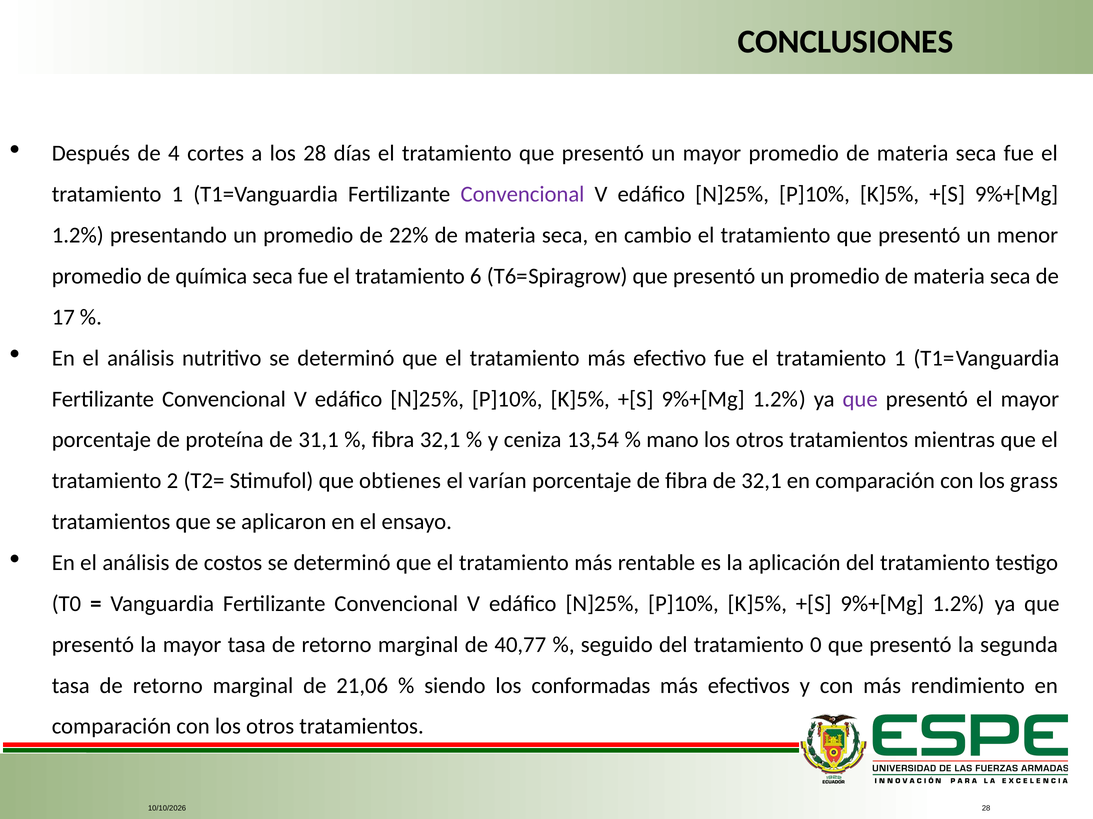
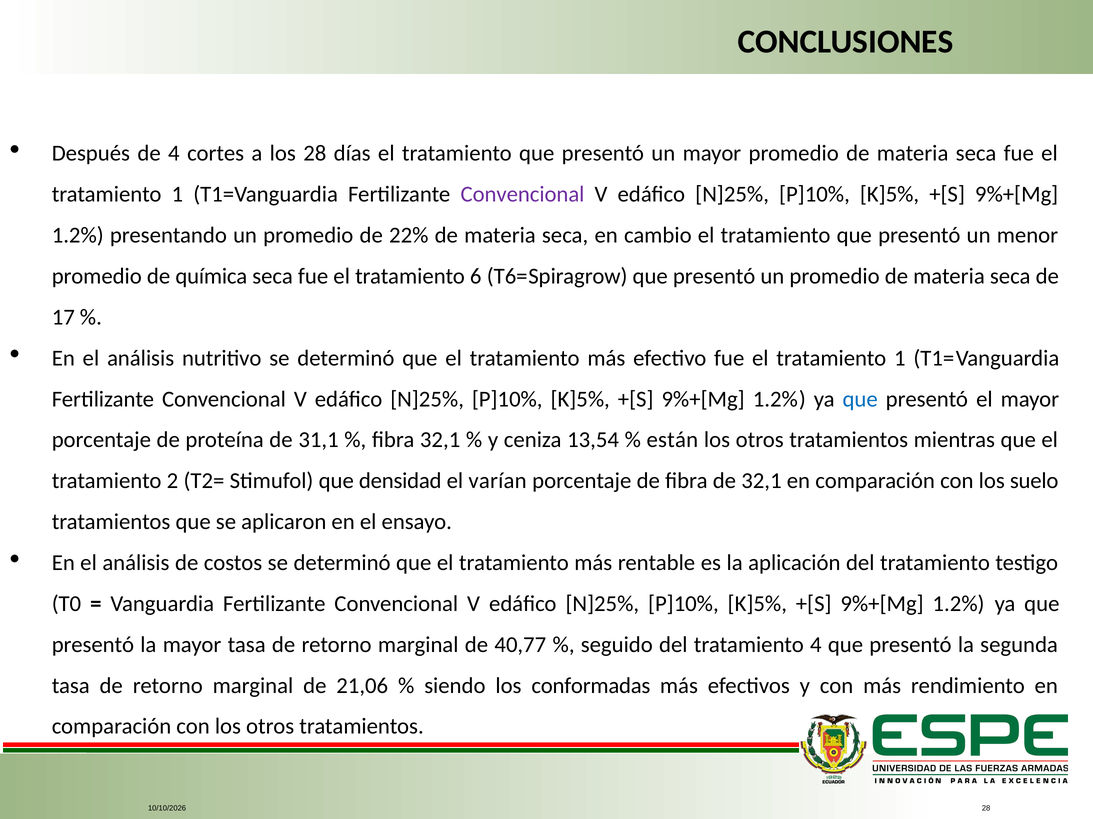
que colour: purple -> blue (860, 399)
mano: mano -> están (672, 440)
obtienes: obtienes -> densidad (400, 481)
grass: grass -> suelo (1034, 481)
tratamiento 0: 0 -> 4 (816, 645)
